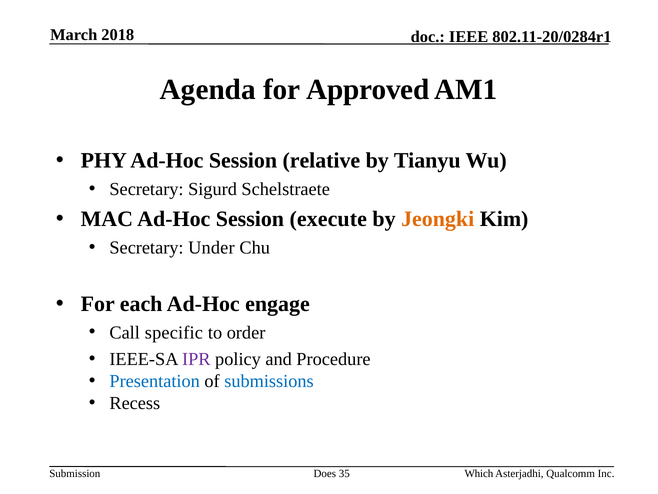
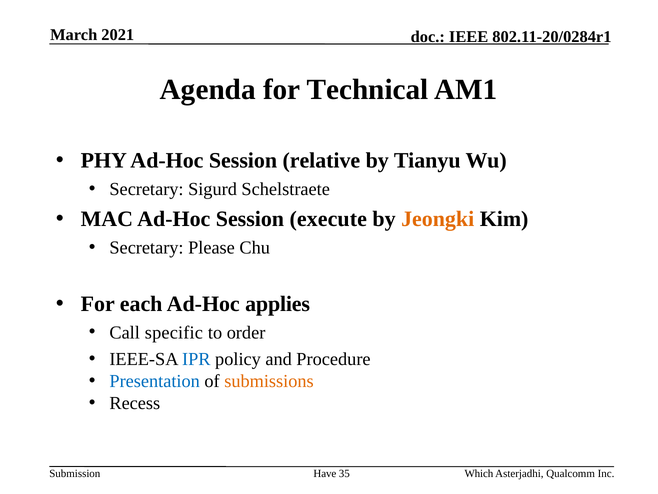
2018: 2018 -> 2021 (118, 35)
Approved: Approved -> Technical (368, 90)
Under: Under -> Please (211, 247)
engage: engage -> applies (278, 304)
IPR colour: purple -> blue (196, 359)
submissions colour: blue -> orange (269, 381)
Does: Does -> Have (325, 473)
